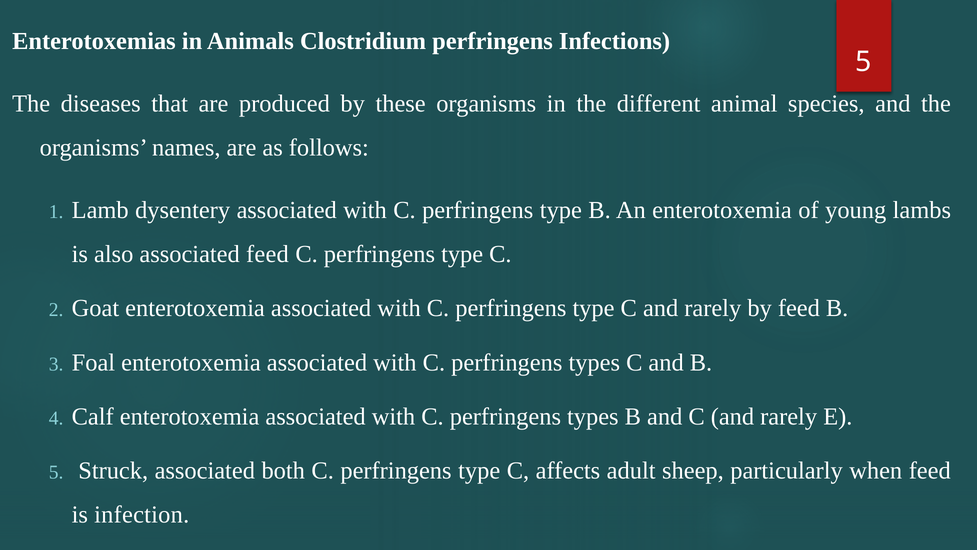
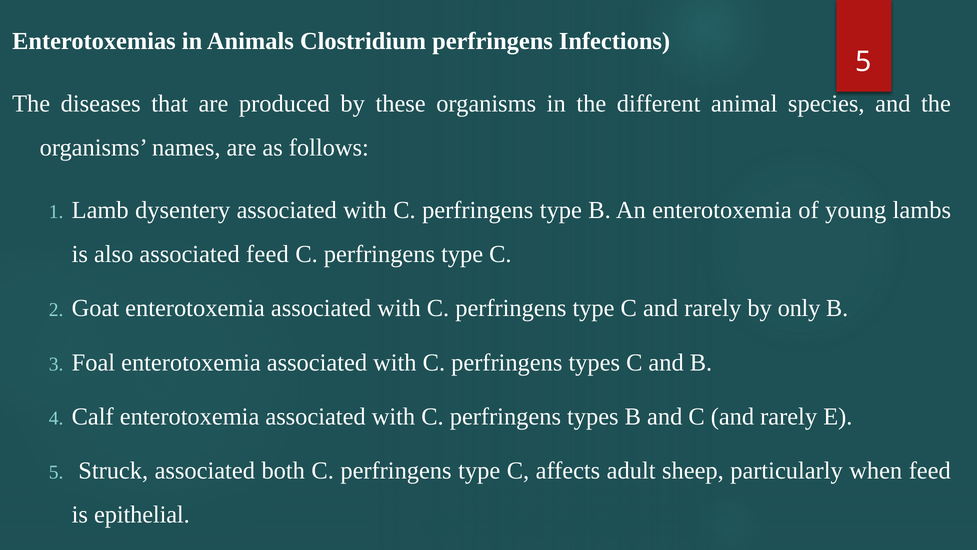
by feed: feed -> only (799, 308)
infection: infection -> epithelial (142, 514)
